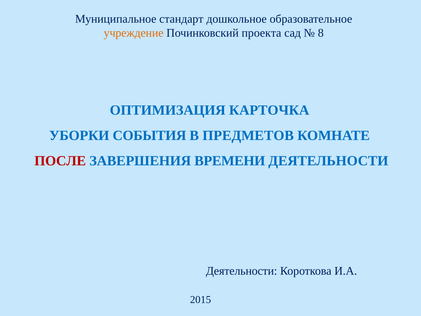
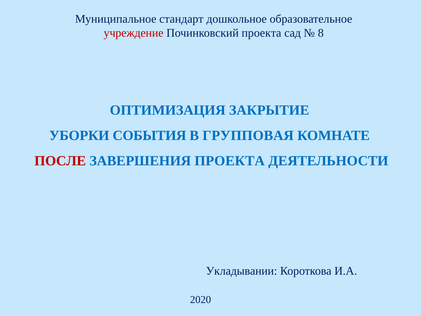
учреждение colour: orange -> red (134, 33)
КАРТОЧКА: КАРТОЧКА -> ЗАКРЫТИЕ (269, 110)
ПРЕДМЕТОВ: ПРЕДМЕТОВ -> ГРУППОВАЯ (248, 135)
ЗАВЕРШЕНИЯ ВРЕМЕНИ: ВРЕМЕНИ -> ПРОЕКТА (230, 161)
Деятельности: Деятельности -> Укладывании (242, 271)
2015: 2015 -> 2020 (201, 300)
